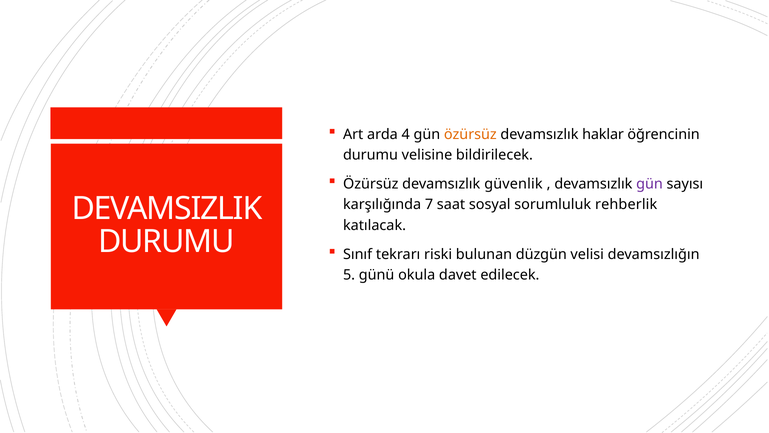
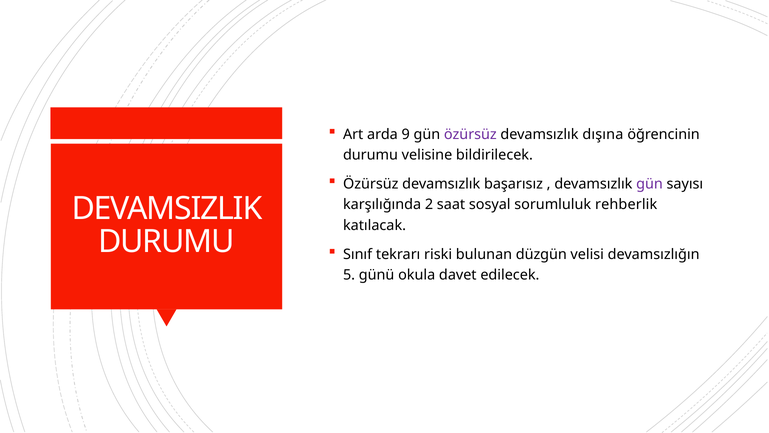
4: 4 -> 9 (406, 134)
özürsüz colour: orange -> purple (470, 134)
haklar: haklar -> dışına (603, 134)
güvenlik: güvenlik -> başarısız (514, 184)
7: 7 -> 2 (429, 205)
